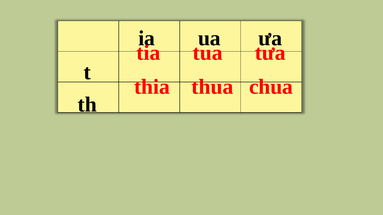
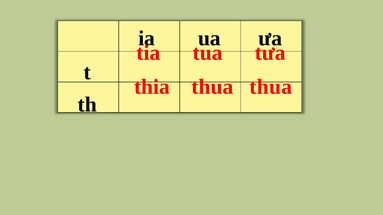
thua chua: chua -> thua (271, 87)
